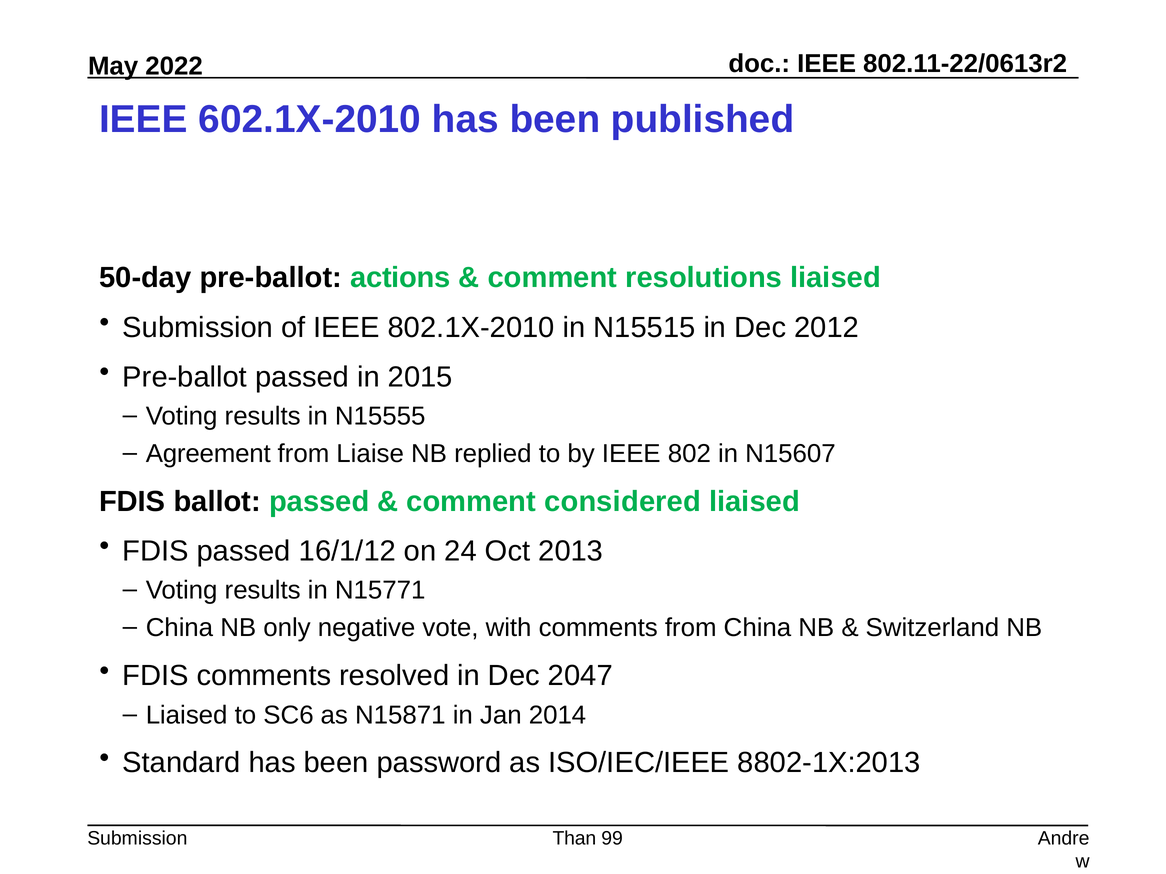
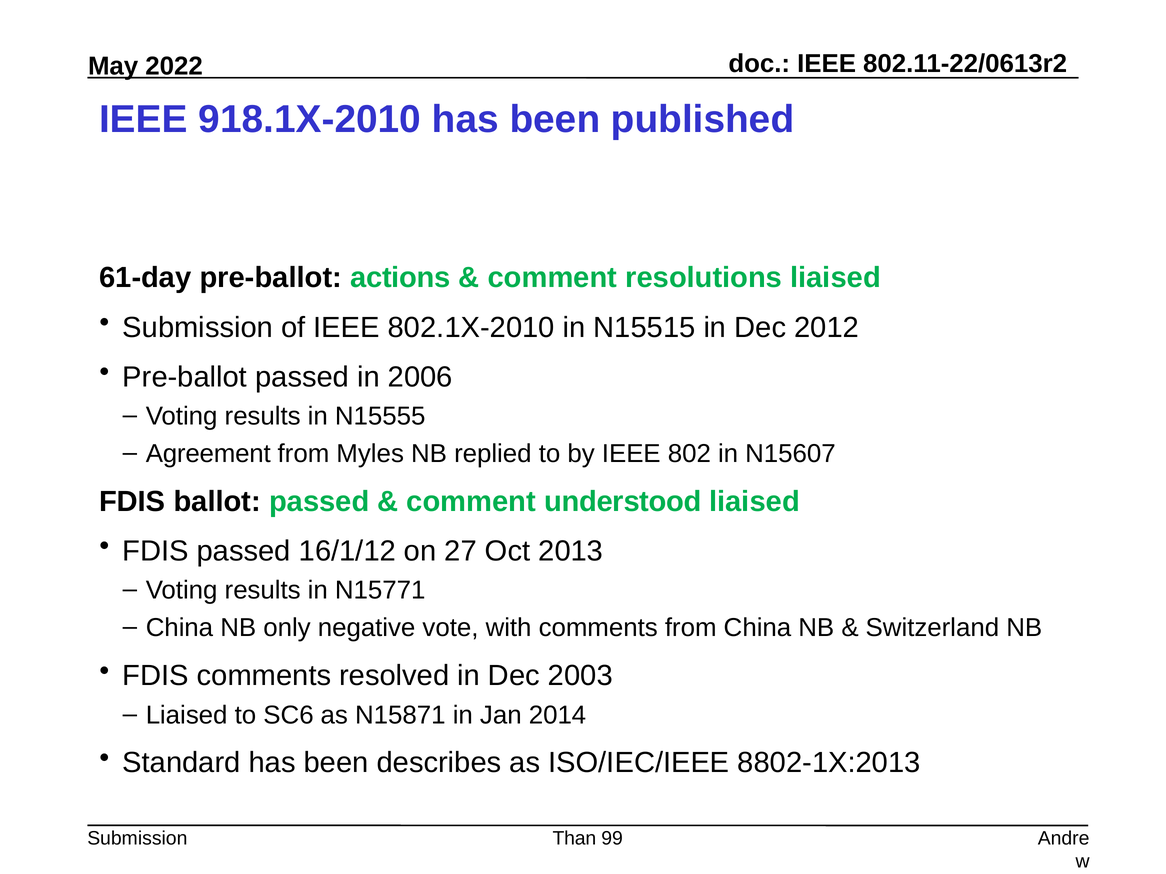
602.1X-2010: 602.1X-2010 -> 918.1X-2010 (310, 119)
50-day: 50-day -> 61-day (145, 278)
2015: 2015 -> 2006 (420, 377)
from Liaise: Liaise -> Myles (370, 454)
considered: considered -> understood (623, 502)
24: 24 -> 27 (461, 551)
2047: 2047 -> 2003 (580, 676)
password: password -> describes (439, 763)
